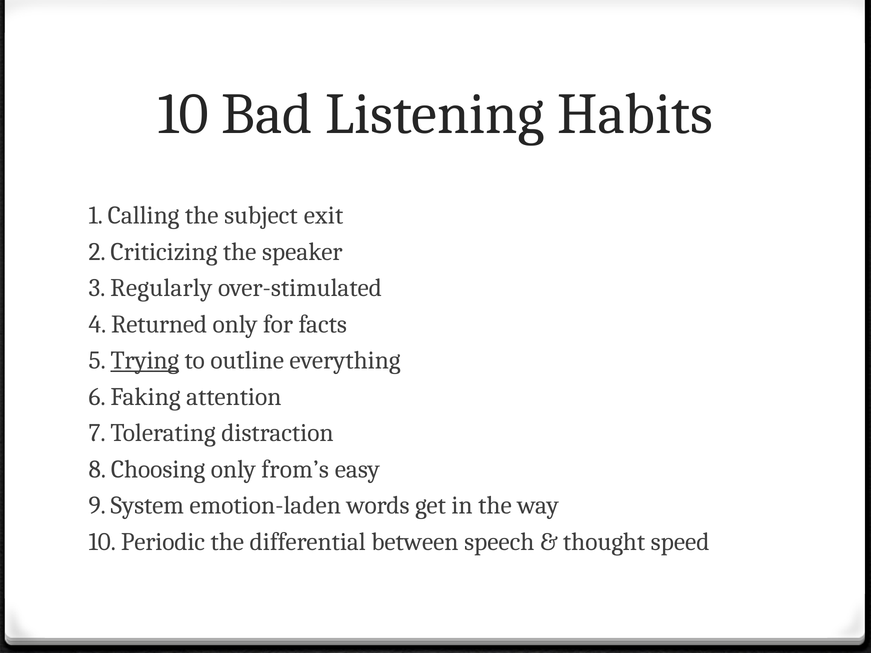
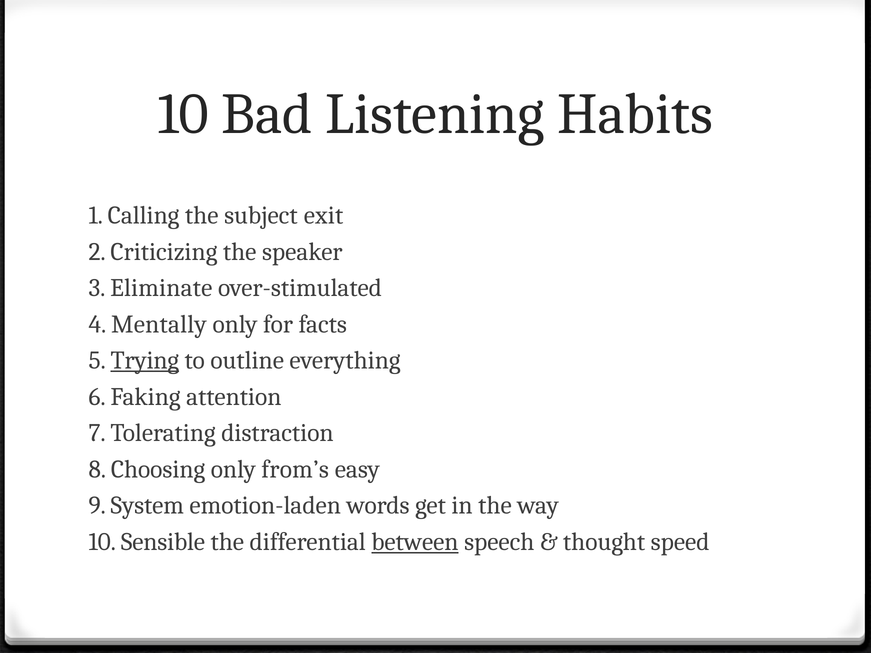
Regularly: Regularly -> Eliminate (161, 288)
Returned: Returned -> Mentally (159, 324)
Periodic: Periodic -> Sensible (163, 542)
between underline: none -> present (415, 542)
